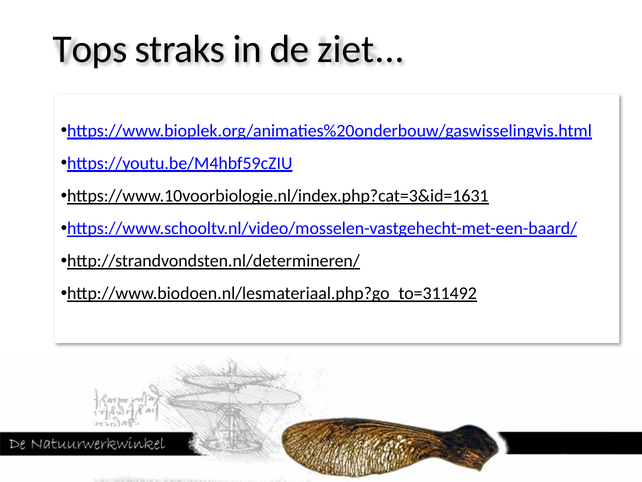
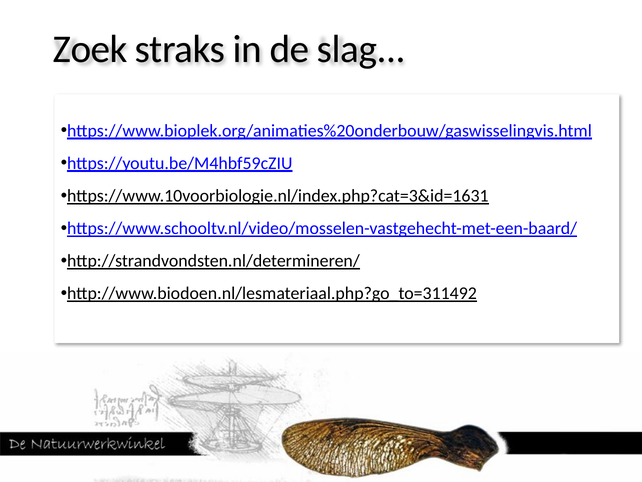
Tops: Tops -> Zoek (90, 49)
ziet: ziet -> slag (361, 49)
